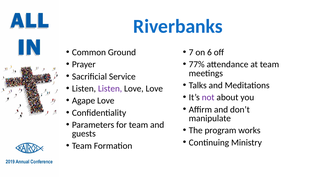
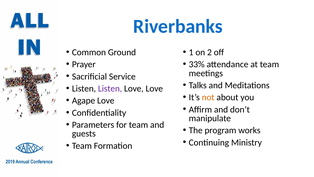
7: 7 -> 1 (191, 52)
6: 6 -> 2 (209, 52)
77%: 77% -> 33% (197, 64)
not colour: purple -> orange (208, 97)
